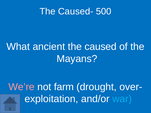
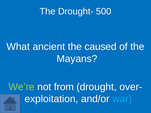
Caused-: Caused- -> Drought- (76, 11)
We’re colour: pink -> light green (22, 87)
farm: farm -> from (64, 87)
